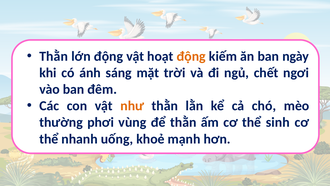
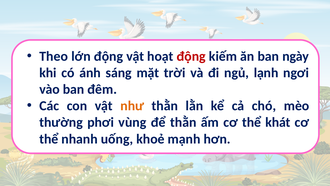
Thằn: Thằn -> Theo (54, 56)
động colour: orange -> red (191, 56)
chết: chết -> lạnh (266, 73)
sinh: sinh -> khát (278, 122)
